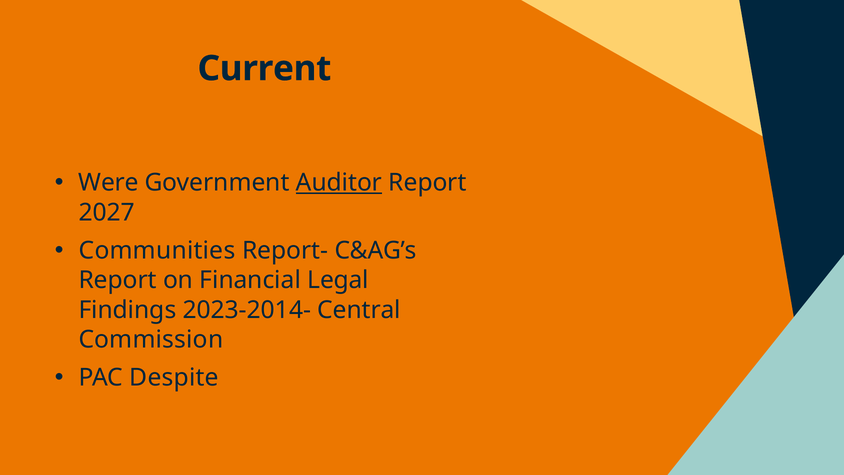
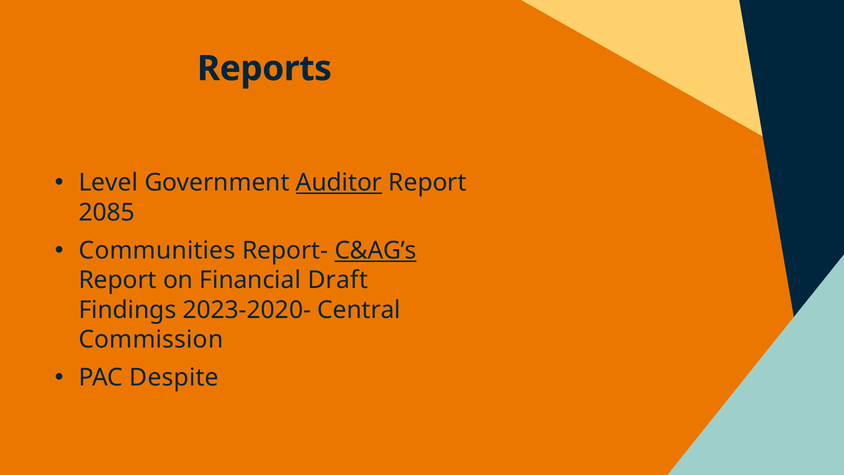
Current: Current -> Reports (264, 69)
Were: Were -> Level (108, 183)
2027: 2027 -> 2085 (107, 212)
C&AG’s underline: none -> present (376, 251)
Legal: Legal -> Draft (338, 280)
2023-2014-: 2023-2014- -> 2023-2020- (247, 310)
